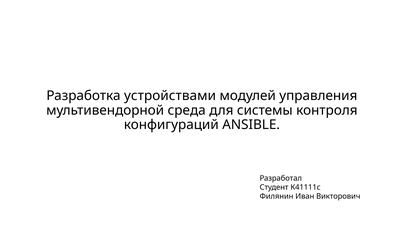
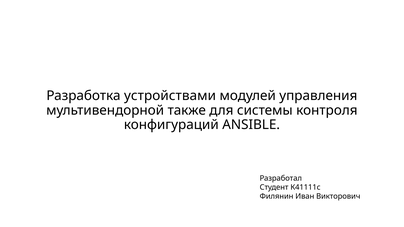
среда: среда -> также (187, 110)
